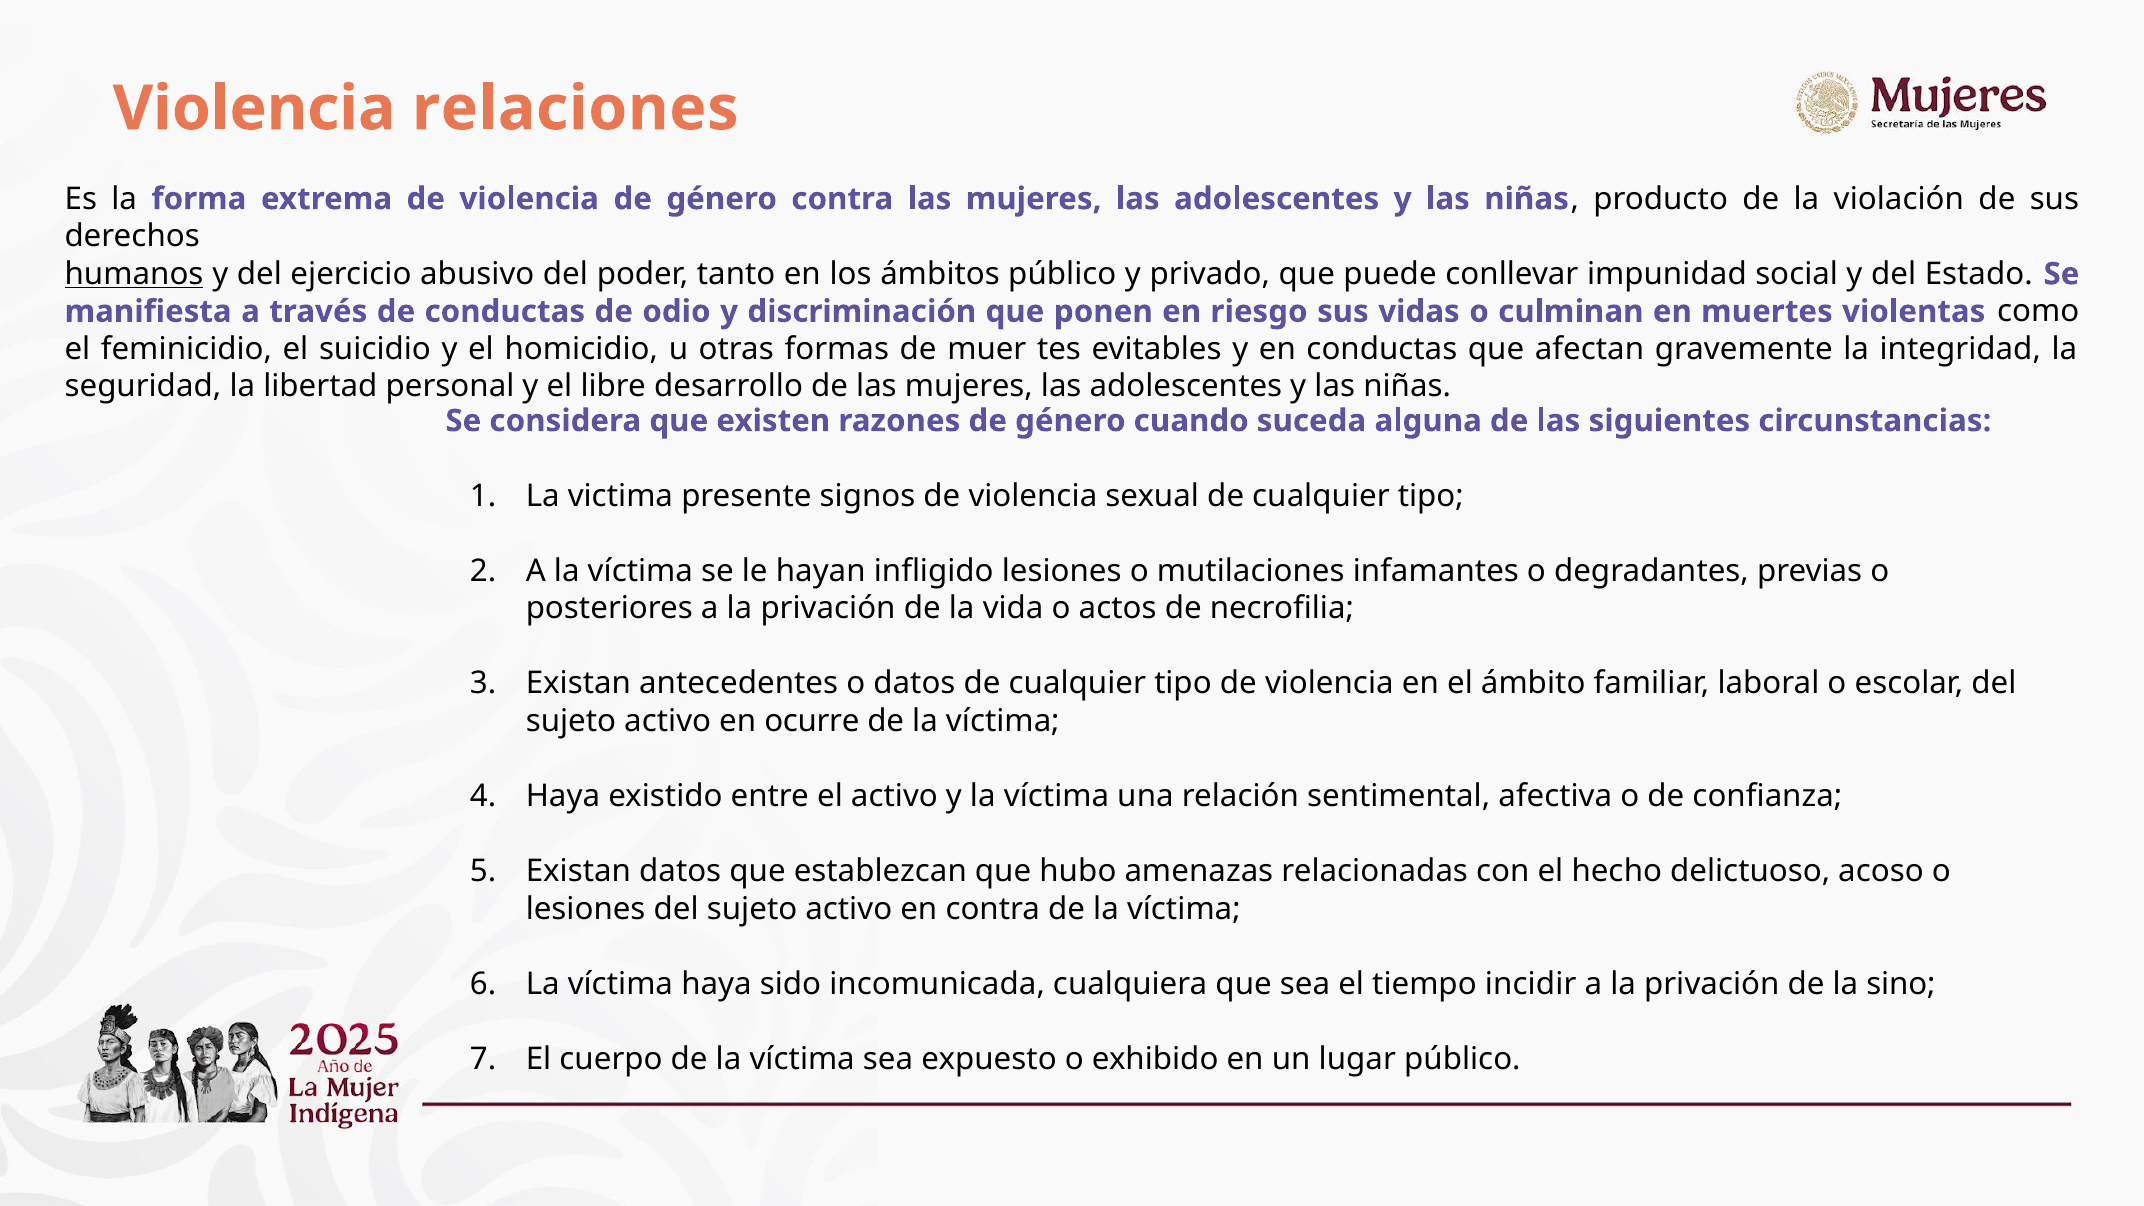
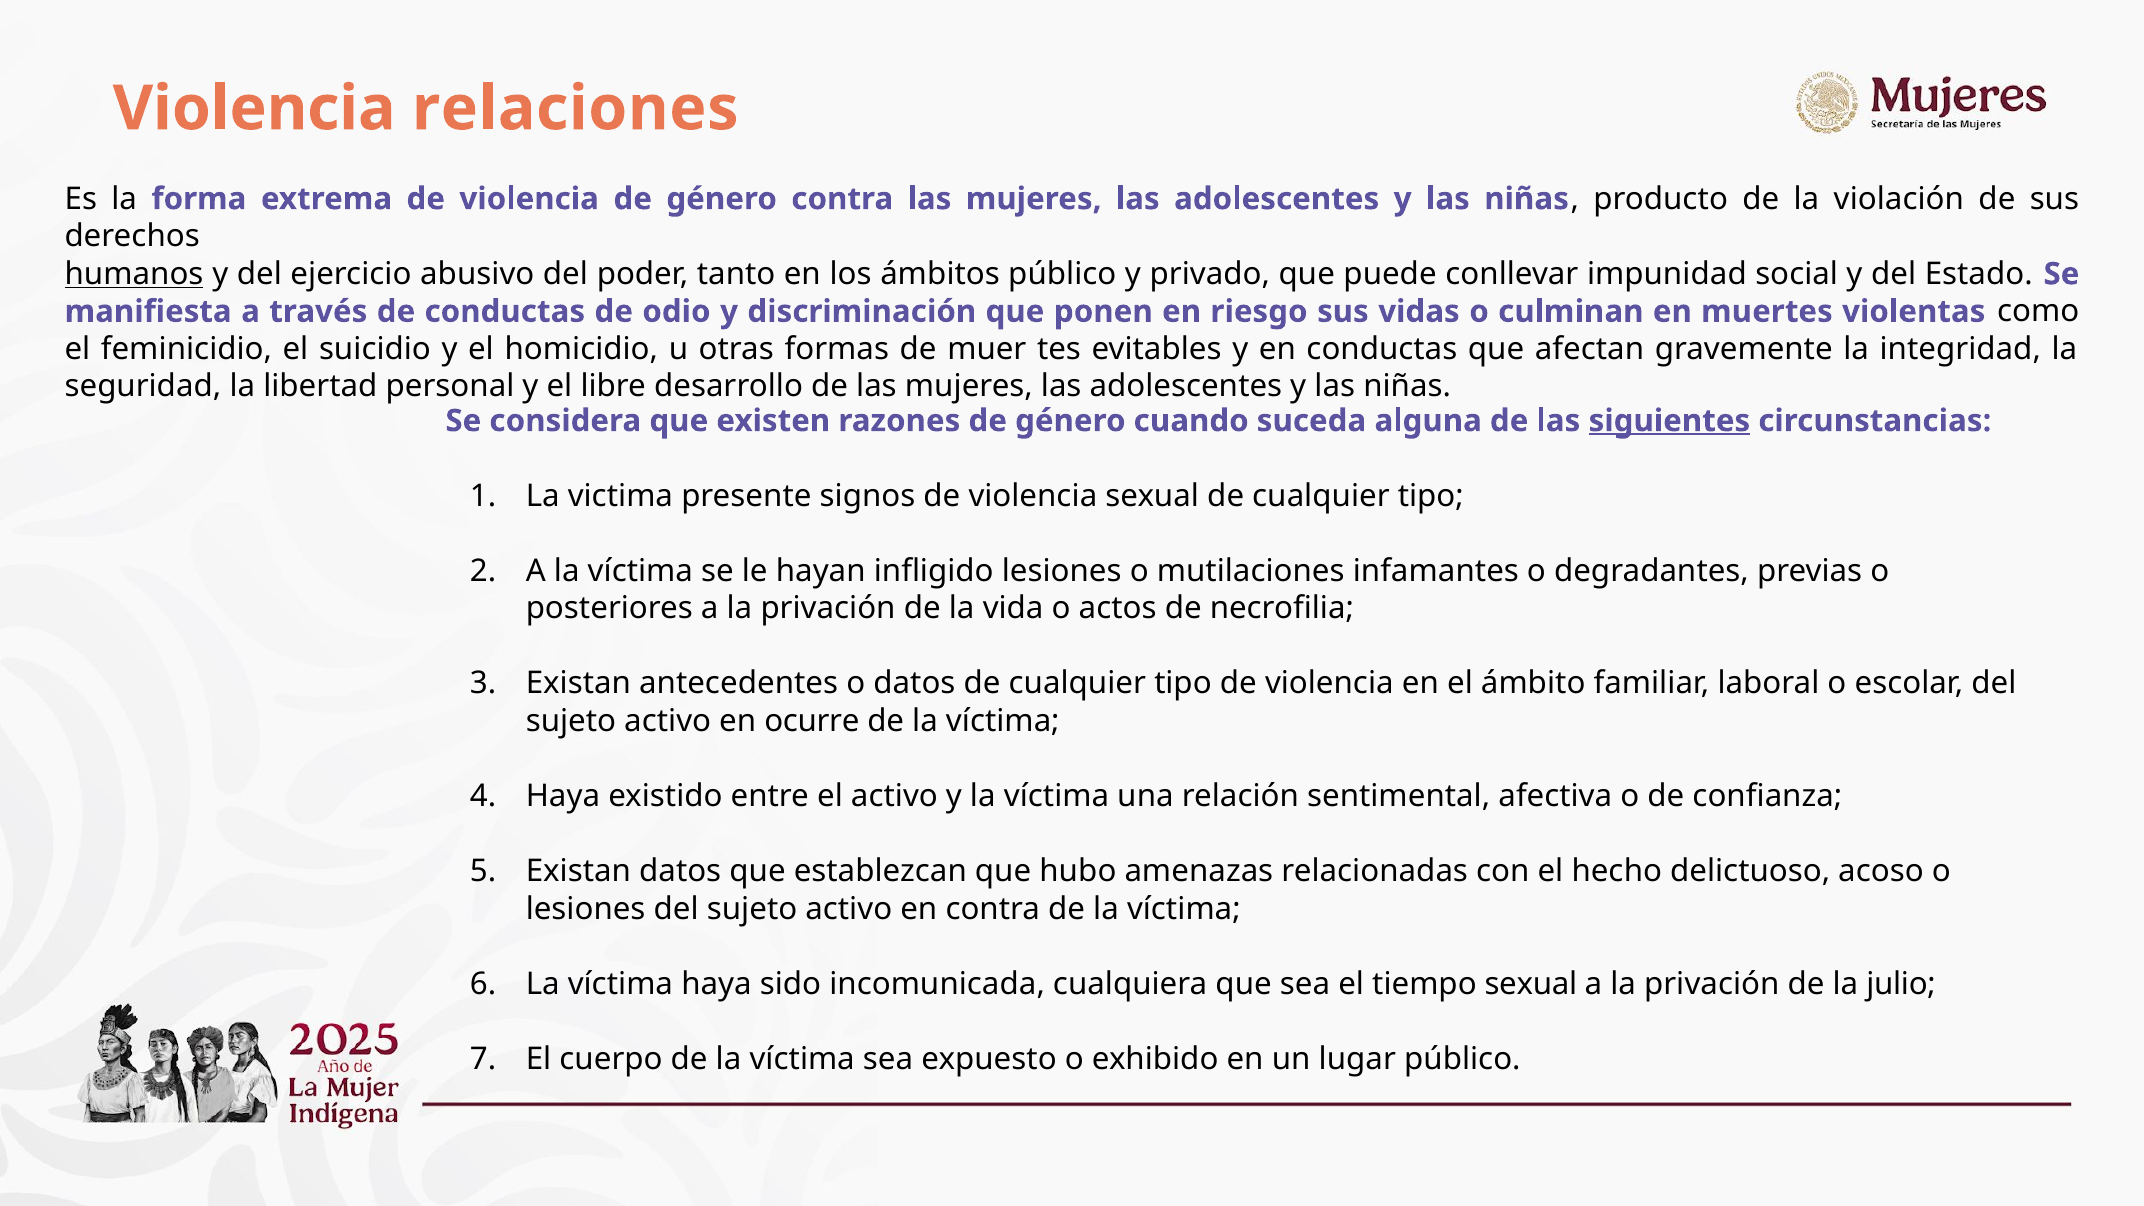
siguientes underline: none -> present (1669, 421)
tiempo incidir: incidir -> sexual (1531, 984)
sino: sino -> julio (1901, 984)
